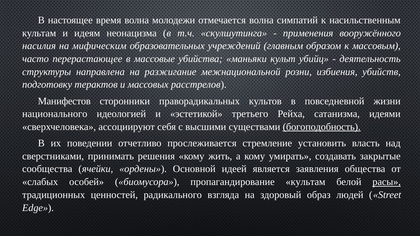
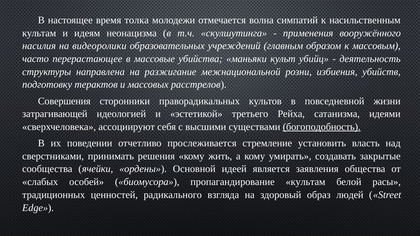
время волна: волна -> толка (137, 20)
мифическим: мифическим -> видеоролики (99, 46)
Манифестов: Манифестов -> Совершения (64, 101)
национального: национального -> затрагивающей (55, 114)
расы underline: present -> none (387, 182)
